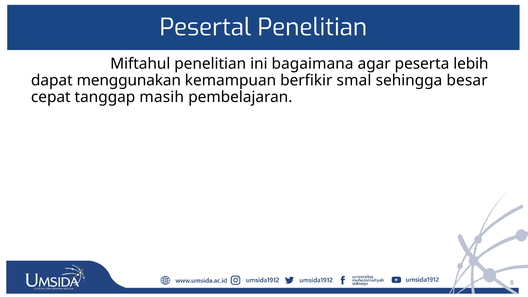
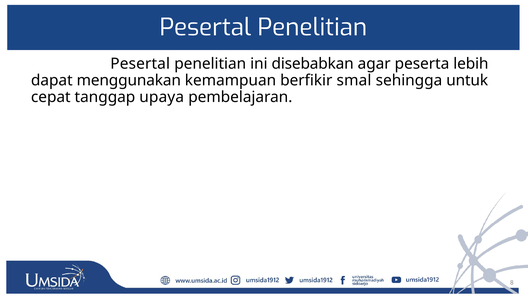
Miftahul: Miftahul -> Pesertal (140, 64)
bagaimana: bagaimana -> disebabkan (313, 64)
besar: besar -> untuk (467, 80)
masih: masih -> upaya (162, 97)
